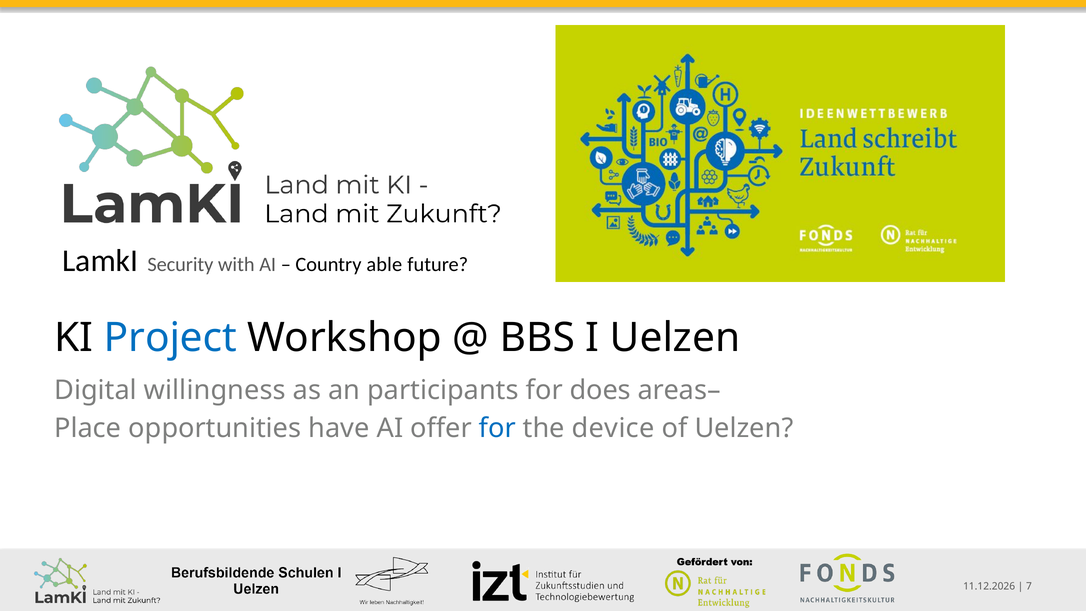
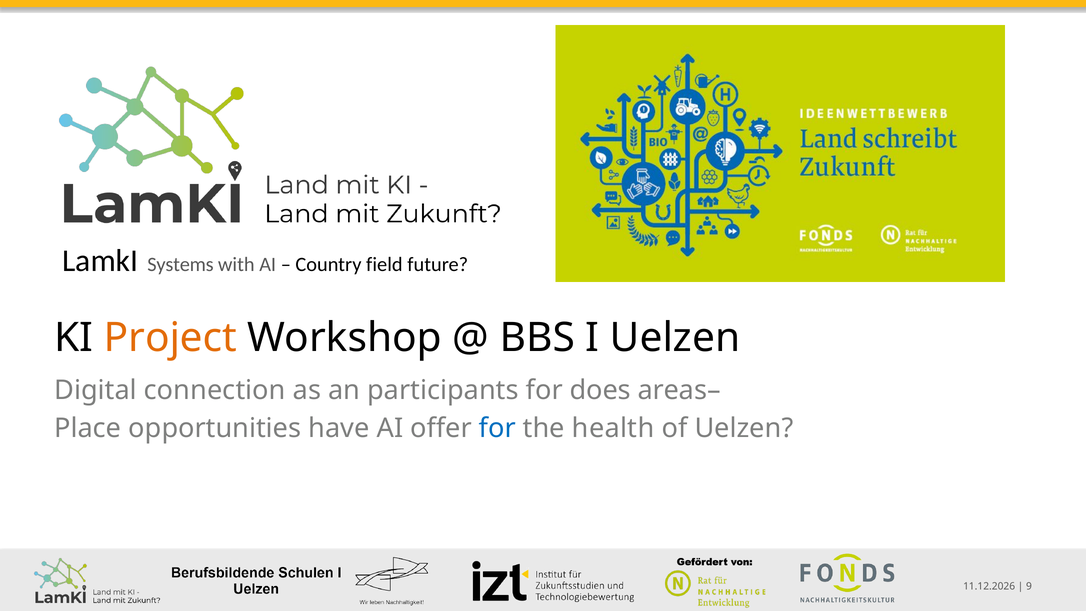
Security: Security -> Systems (180, 265)
able: able -> field (384, 265)
Project colour: blue -> orange (170, 338)
willingness: willingness -> connection (215, 390)
device: device -> health (613, 428)
7: 7 -> 9 (1029, 586)
